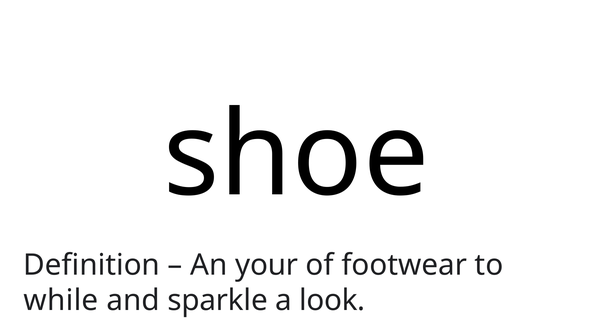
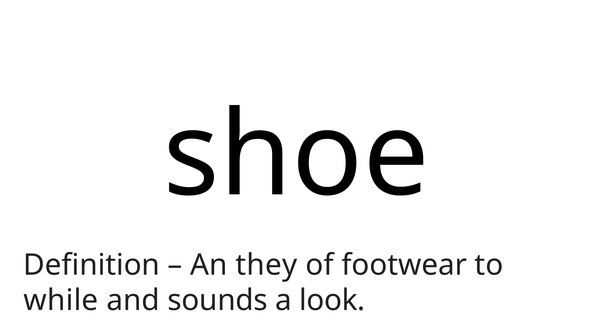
your: your -> they (266, 265)
sparkle: sparkle -> sounds (218, 300)
